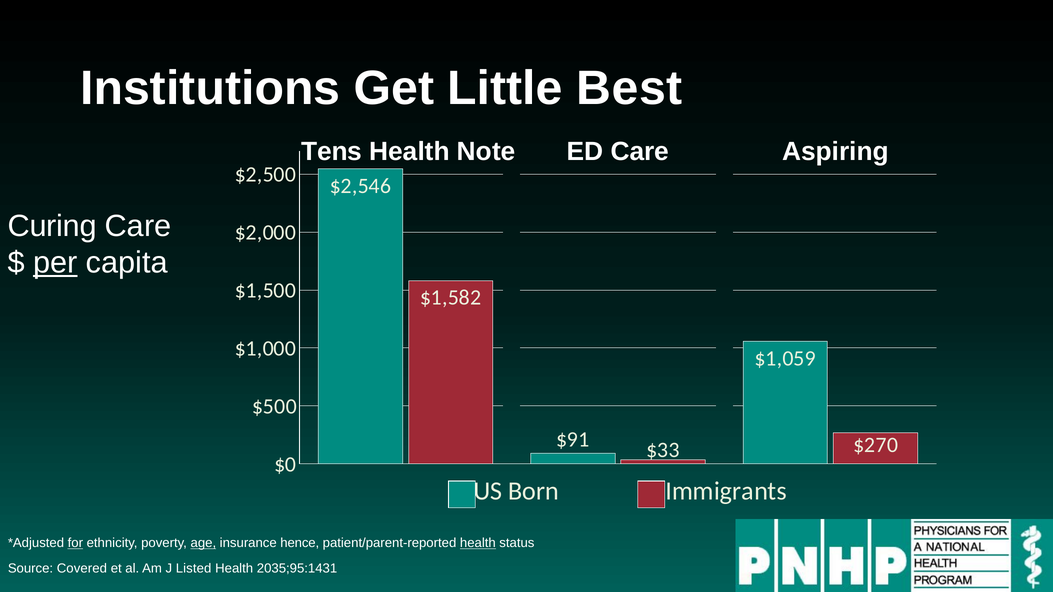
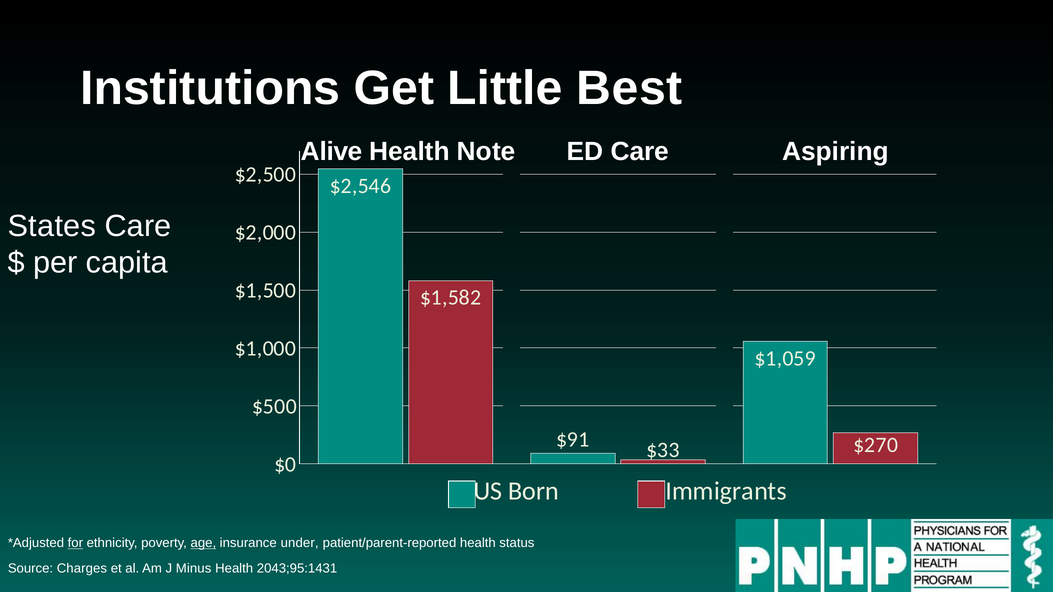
Tens: Tens -> Alive (332, 152)
Curing: Curing -> States (52, 226)
per underline: present -> none (55, 263)
hence: hence -> under (300, 543)
health underline: present -> none (478, 543)
Covered: Covered -> Charges (82, 568)
Listed: Listed -> Minus (194, 568)
2035;95:1431: 2035;95:1431 -> 2043;95:1431 (297, 568)
